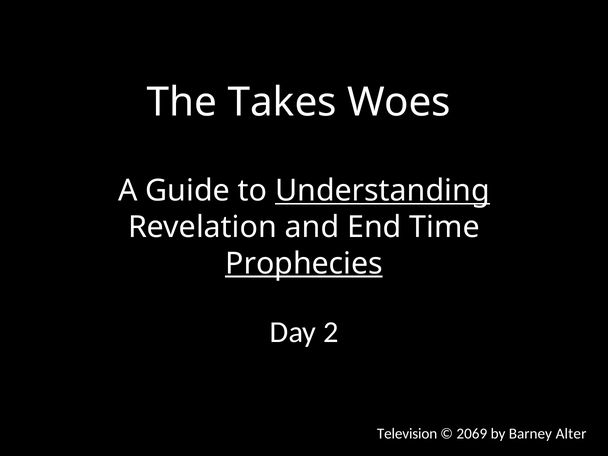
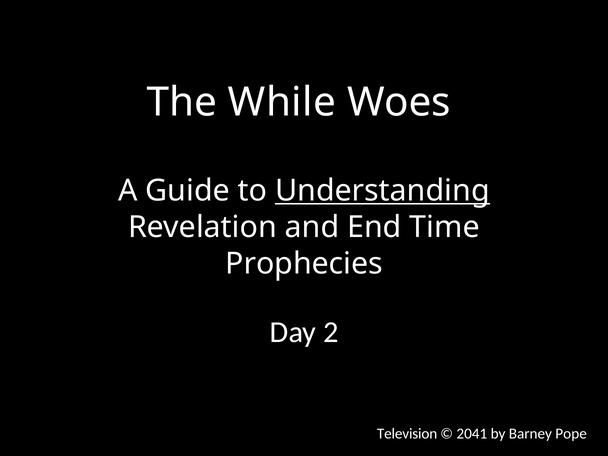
Takes: Takes -> While (282, 102)
Prophecies underline: present -> none (304, 264)
2069: 2069 -> 2041 (472, 434)
Alter: Alter -> Pope (571, 434)
